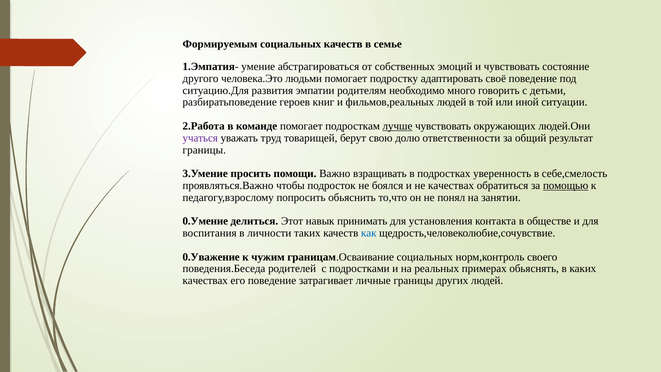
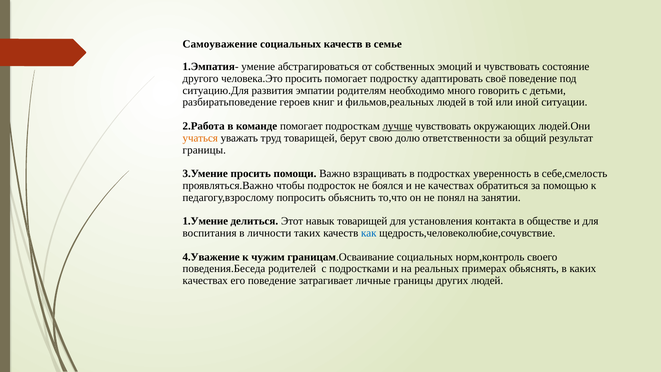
Формируемым: Формируемым -> Самоуважение (220, 44)
человека.Это людьми: людьми -> просить (304, 78)
учаться colour: purple -> orange (200, 138)
помощью underline: present -> none (566, 185)
0.Умение: 0.Умение -> 1.Умение (205, 221)
навык принимать: принимать -> товарищей (362, 221)
0.Уважение: 0.Уважение -> 4.Уважение (211, 257)
